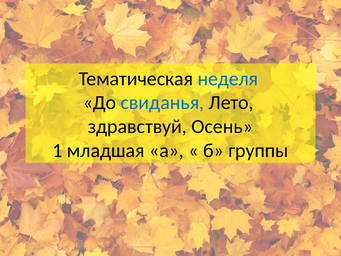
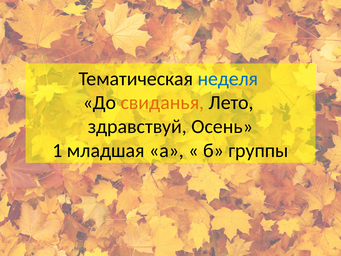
свиданья colour: blue -> orange (162, 103)
